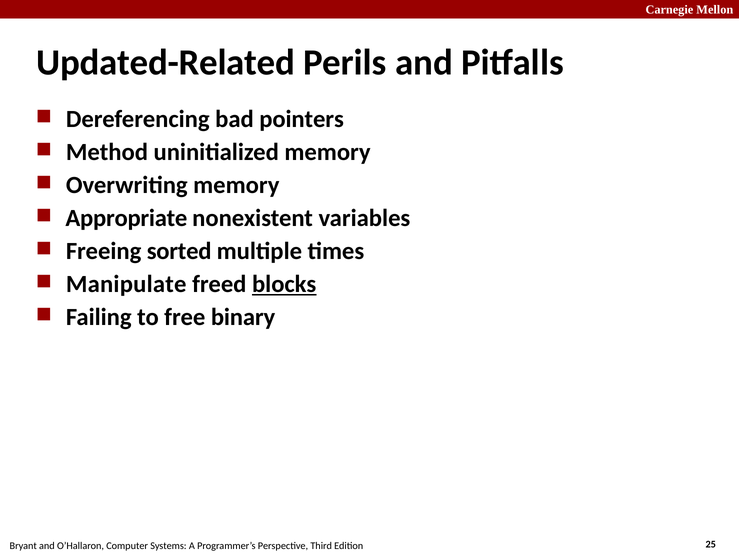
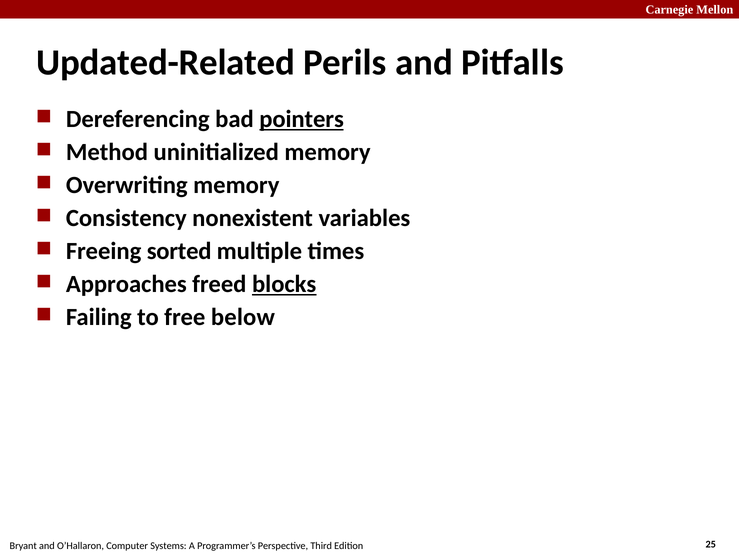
pointers underline: none -> present (302, 119)
Appropriate: Appropriate -> Consistency (126, 218)
Manipulate: Manipulate -> Approaches (126, 284)
binary: binary -> below (243, 317)
